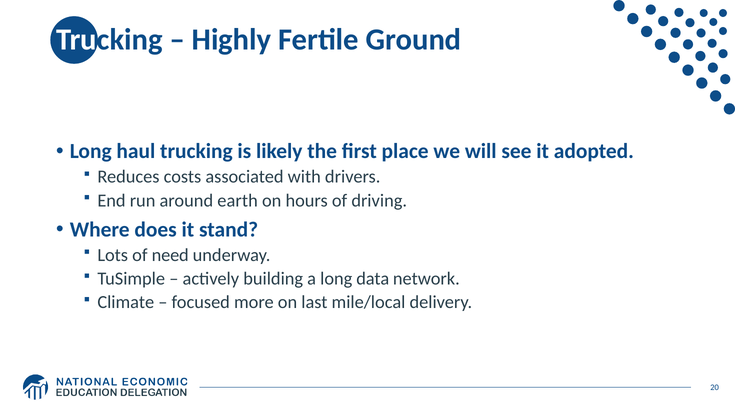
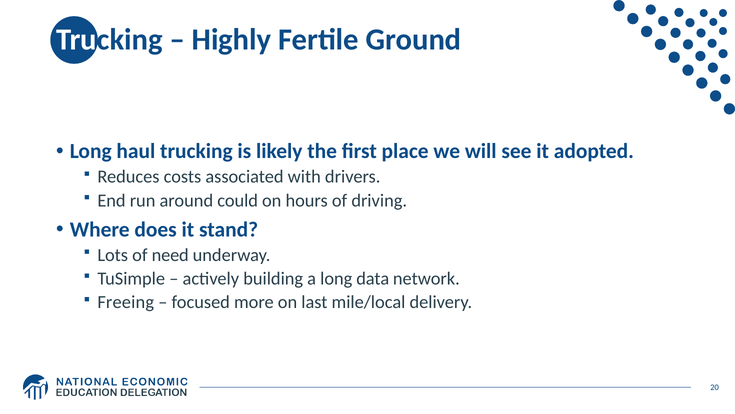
earth: earth -> could (238, 200)
Climate: Climate -> Freeing (126, 302)
